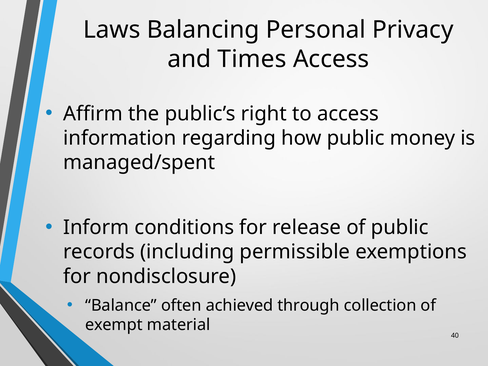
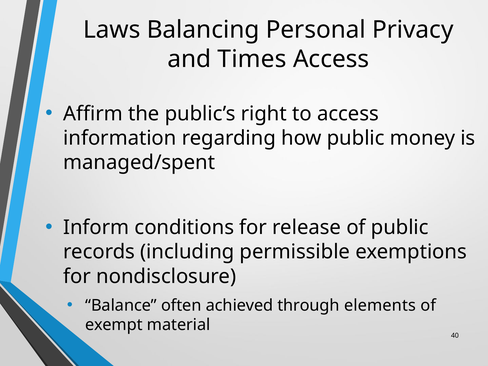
collection: collection -> elements (380, 305)
